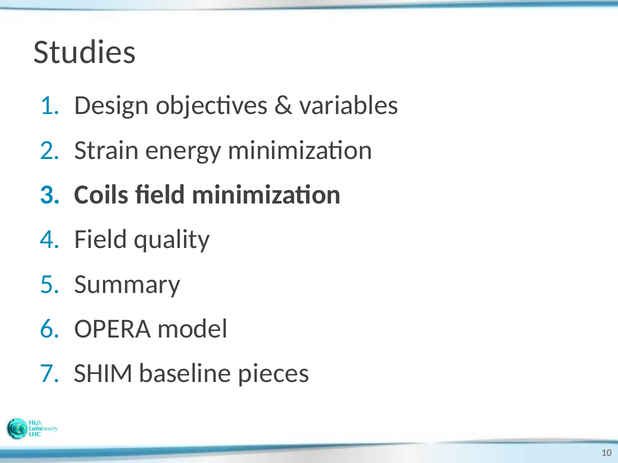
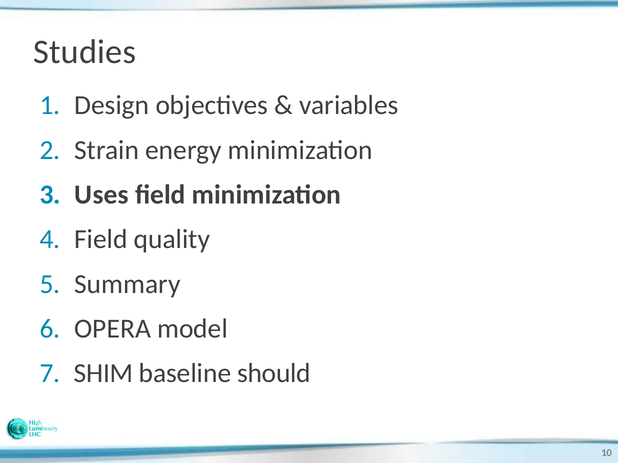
Coils: Coils -> Uses (102, 195)
pieces: pieces -> should (274, 374)
